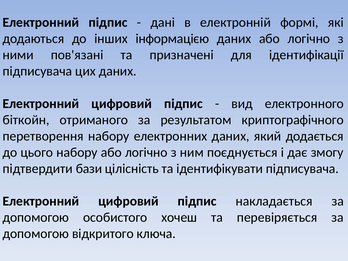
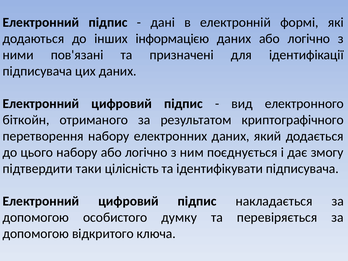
бази: бази -> таки (89, 169)
хочеш: хочеш -> думку (179, 217)
